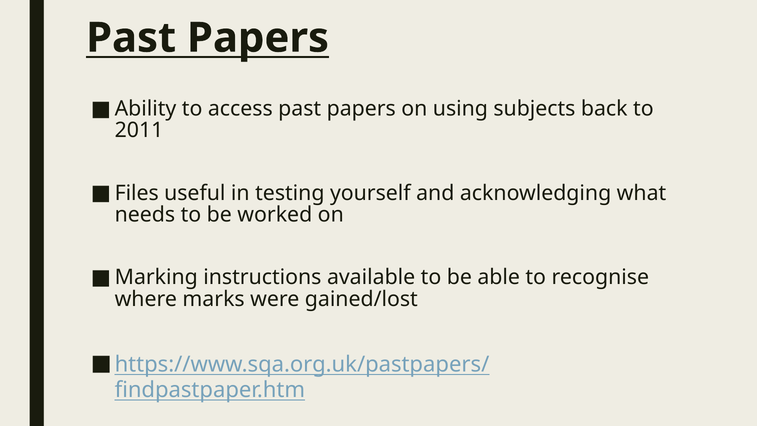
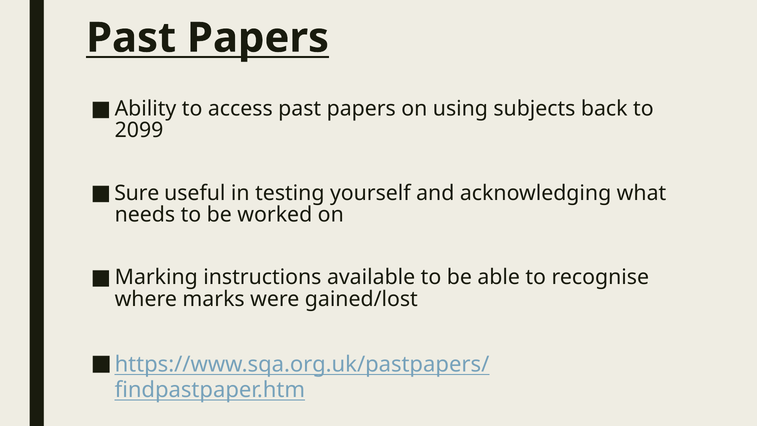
2011: 2011 -> 2099 (139, 130)
Files: Files -> Sure (137, 193)
